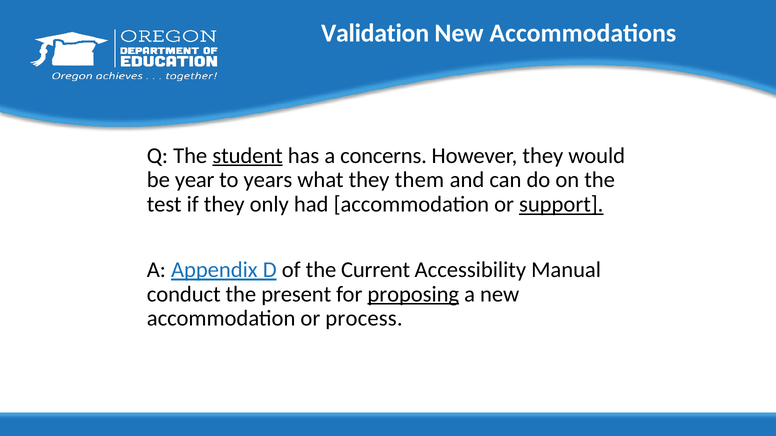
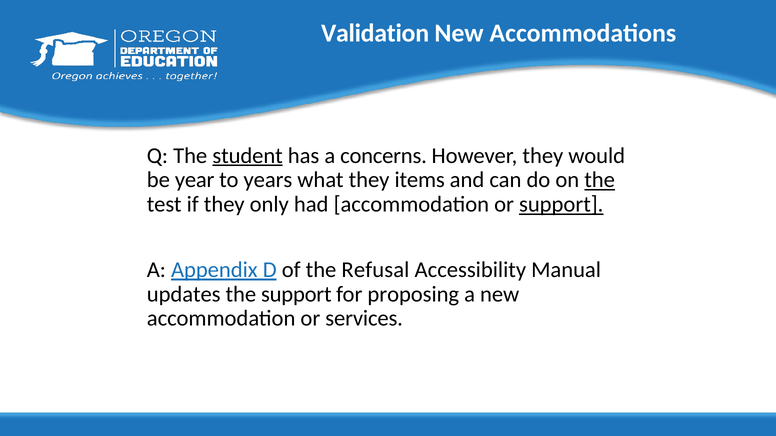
them: them -> items (420, 180)
the underline: none -> present (600, 180)
Current: Current -> Refusal (375, 270)
conduct: conduct -> updates (184, 294)
the present: present -> support (296, 294)
proposing underline: present -> none (413, 294)
process: process -> services (364, 319)
